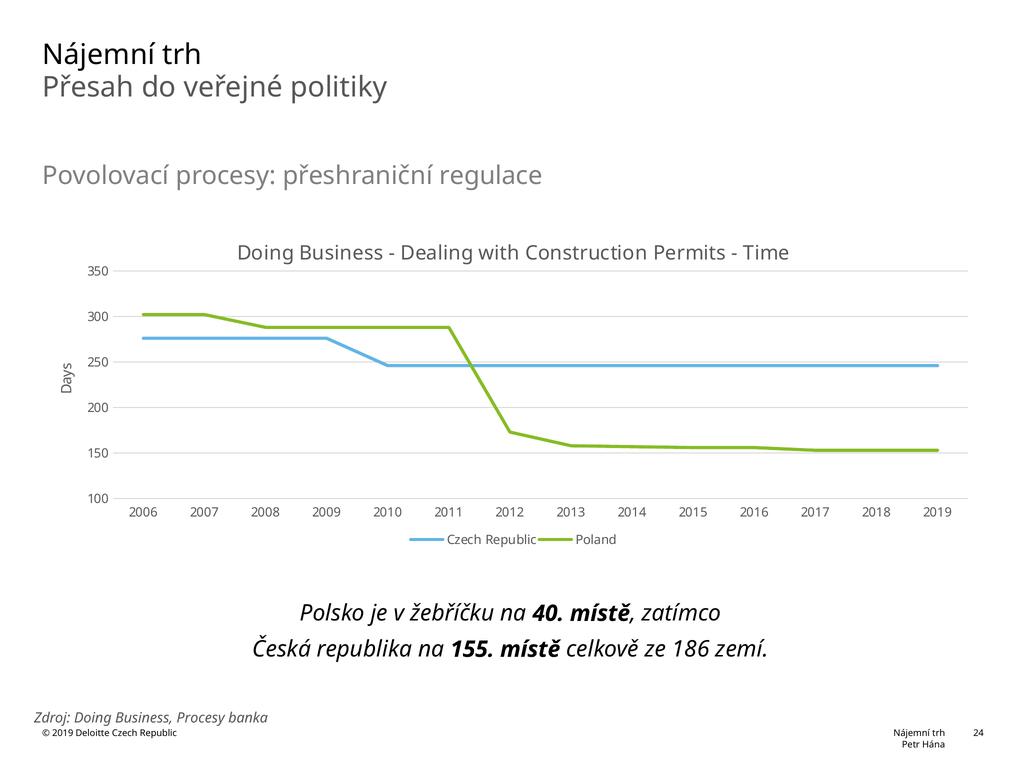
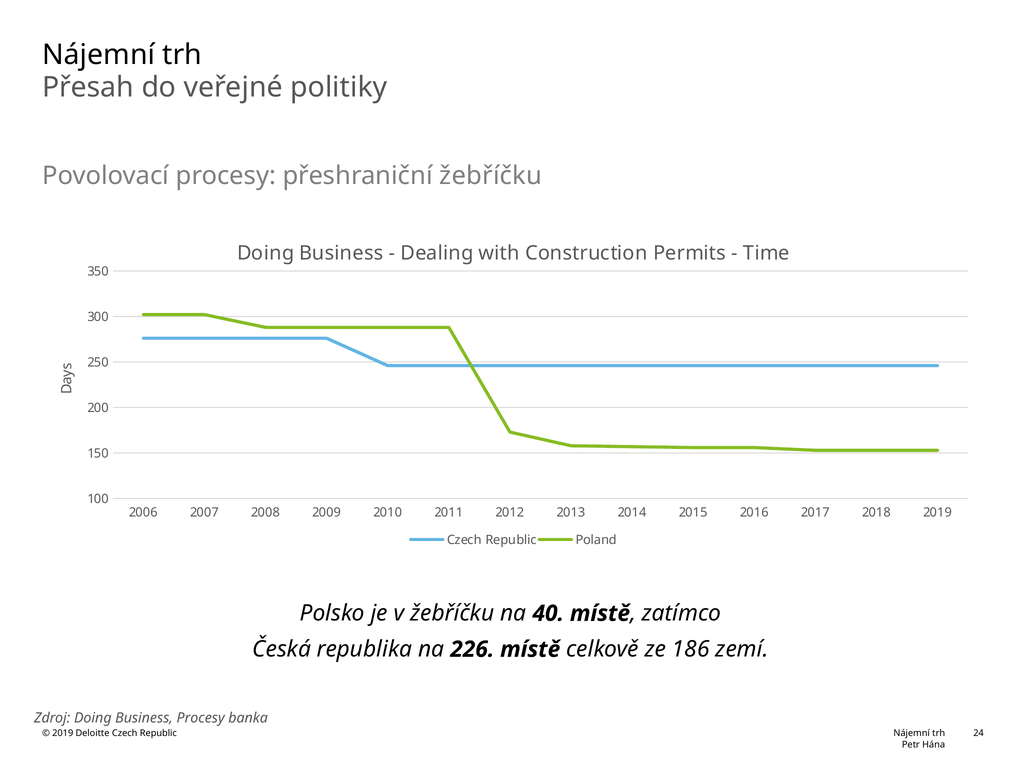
přeshraniční regulace: regulace -> žebříčku (491, 176)
155: 155 -> 226 (472, 649)
